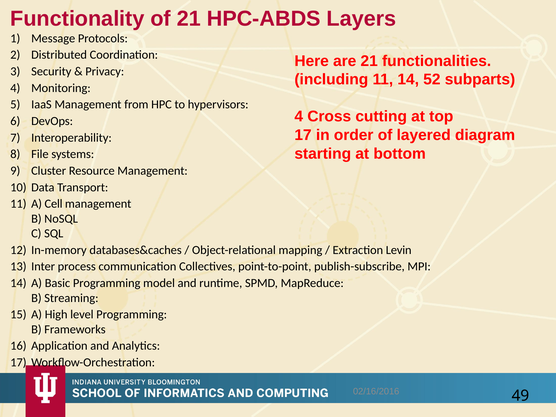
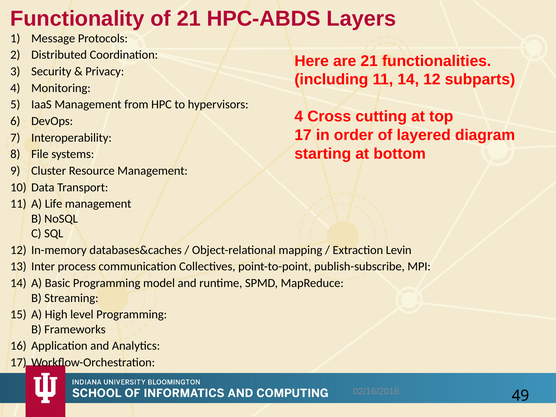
14 52: 52 -> 12 (432, 79)
Cell: Cell -> Life (54, 204)
